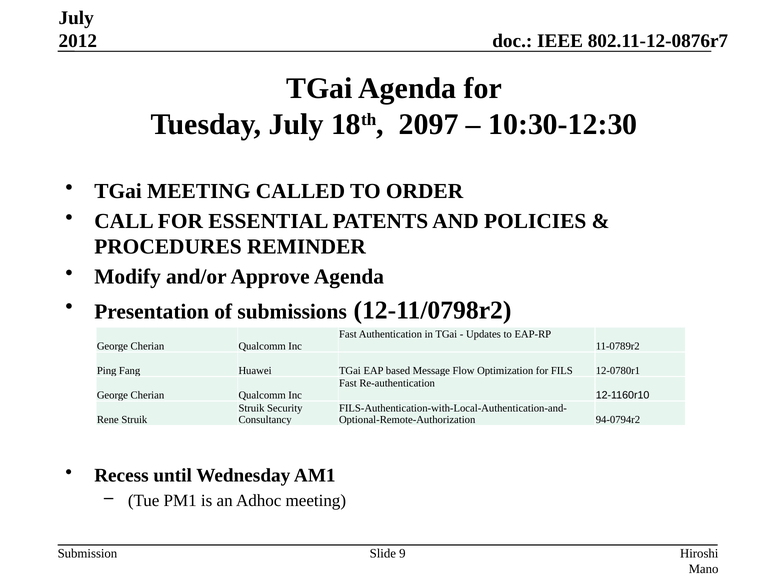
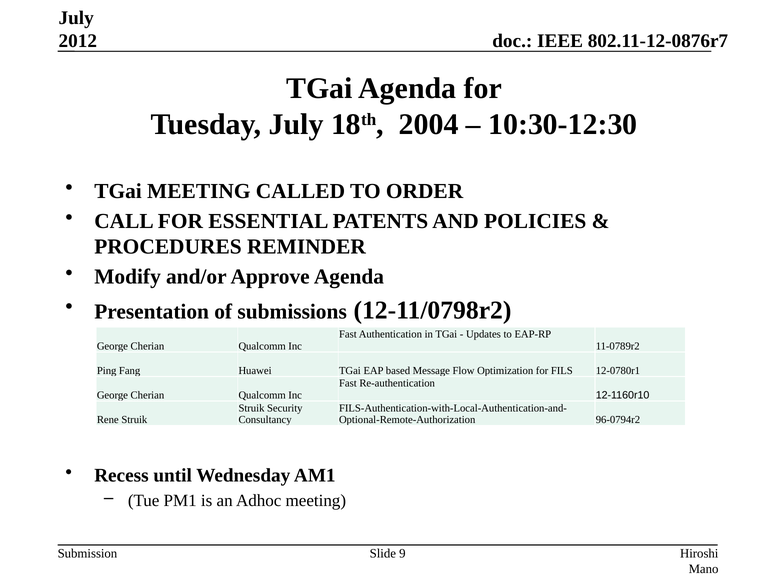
2097: 2097 -> 2004 (429, 124)
94-0794r2: 94-0794r2 -> 96-0794r2 (618, 420)
